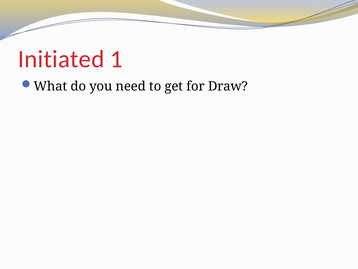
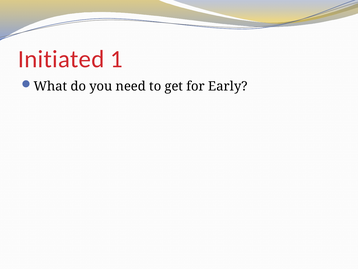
Draw: Draw -> Early (228, 86)
